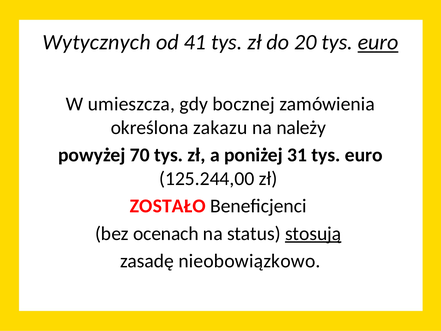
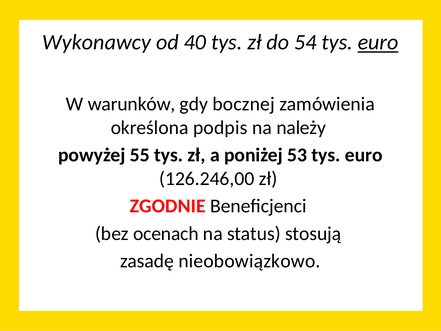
Wytycznych: Wytycznych -> Wykonawcy (97, 42)
41: 41 -> 40 (195, 42)
20: 20 -> 54 (305, 42)
umieszcza: umieszcza -> warunków (132, 104)
zakazu: zakazu -> podpis (220, 127)
70: 70 -> 55 (140, 155)
31: 31 -> 53 (297, 155)
125.244,00: 125.244,00 -> 126.246,00 (207, 178)
ZOSTAŁO: ZOSTAŁO -> ZGODNIE (168, 206)
stosują underline: present -> none (313, 233)
